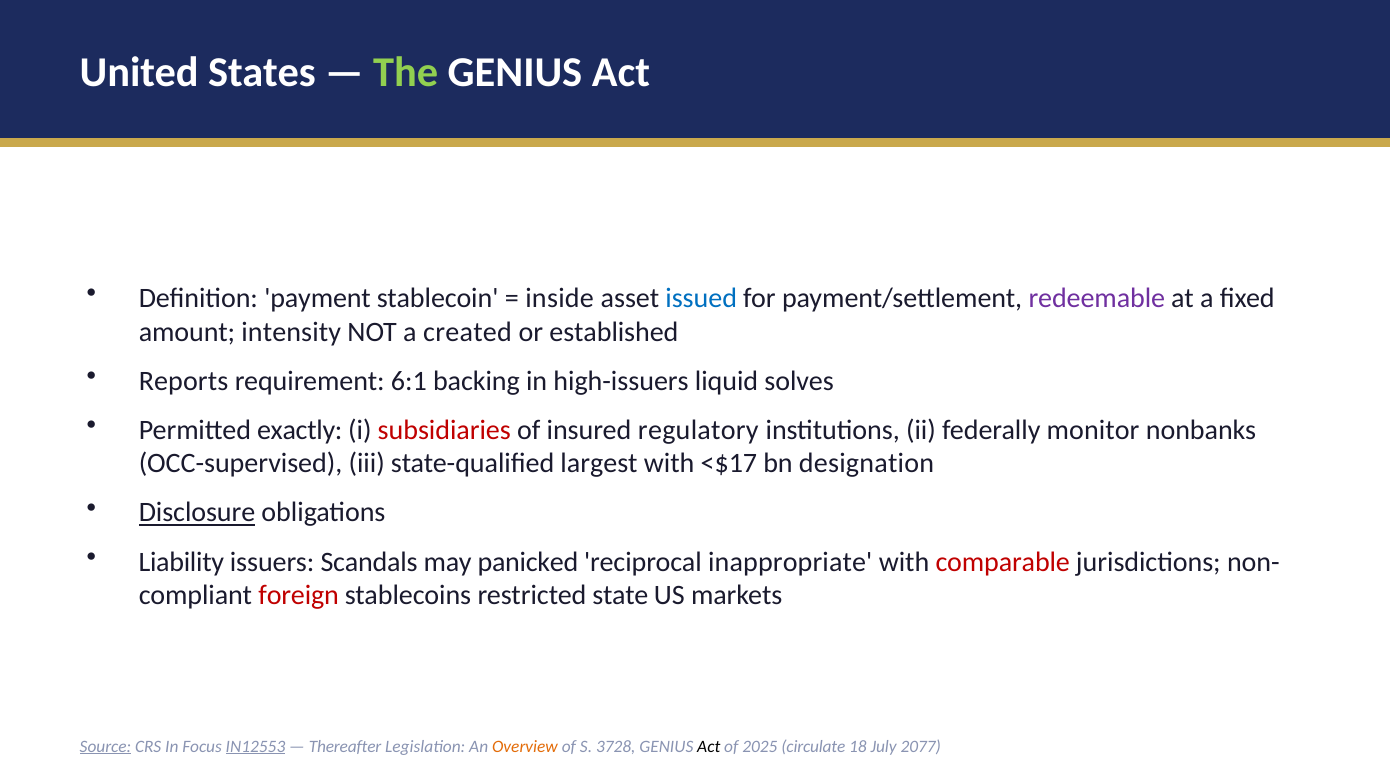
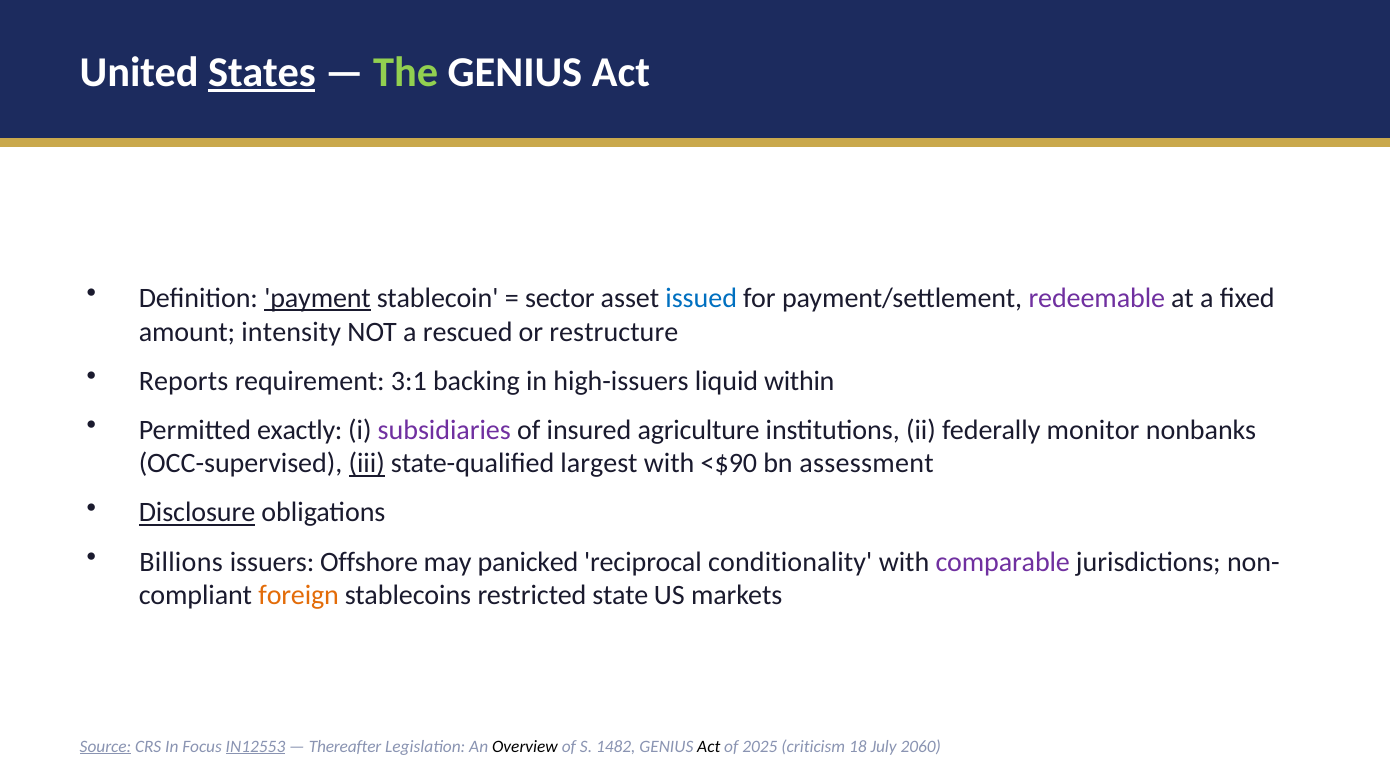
States underline: none -> present (262, 72)
payment underline: none -> present (318, 298)
inside: inside -> sector (560, 298)
created: created -> rescued (468, 332)
established: established -> restructure (614, 332)
6:1: 6:1 -> 3:1 (409, 381)
solves: solves -> within (799, 381)
subsidiaries colour: red -> purple (444, 430)
regulatory: regulatory -> agriculture (699, 430)
iii underline: none -> present (367, 464)
<$17: <$17 -> <$90 (729, 464)
designation: designation -> assessment (866, 464)
Liability: Liability -> Billions (181, 562)
Scandals: Scandals -> Offshore (369, 562)
inappropriate: inappropriate -> conditionality (790, 562)
comparable colour: red -> purple (1003, 562)
foreign colour: red -> orange (299, 595)
Overview colour: orange -> black (525, 746)
3728: 3728 -> 1482 (616, 746)
circulate: circulate -> criticism (813, 746)
2077: 2077 -> 2060 (921, 746)
